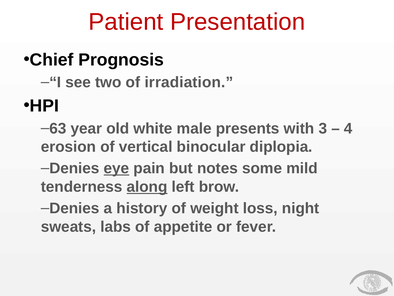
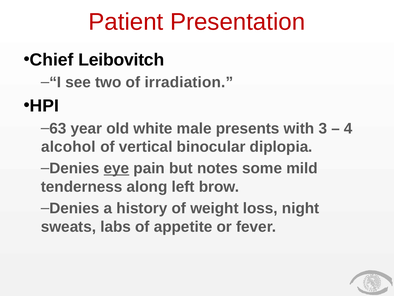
Prognosis: Prognosis -> Leibovitch (121, 60)
erosion: erosion -> alcohol (68, 147)
along underline: present -> none (147, 187)
